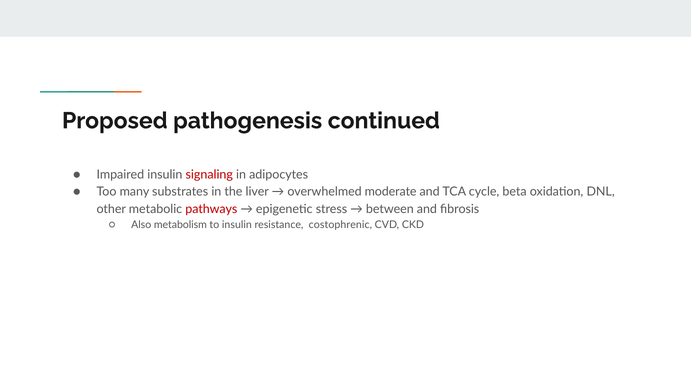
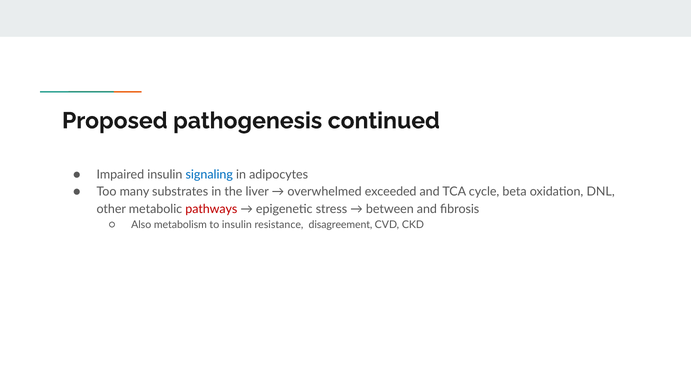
signaling colour: red -> blue (209, 174)
moderate: moderate -> exceeded (391, 192)
costophrenic: costophrenic -> disagreement (340, 224)
